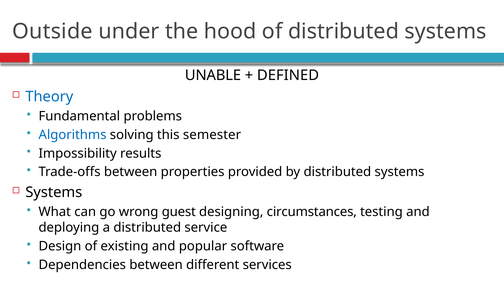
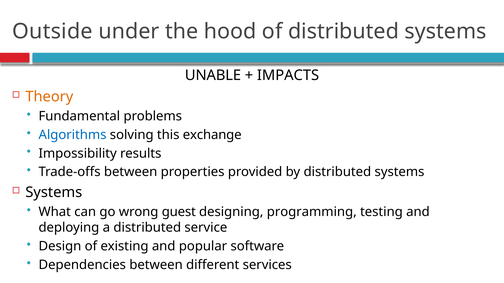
DEFINED: DEFINED -> IMPACTS (288, 76)
Theory colour: blue -> orange (49, 97)
semester: semester -> exchange (212, 135)
circumstances: circumstances -> programming (312, 212)
